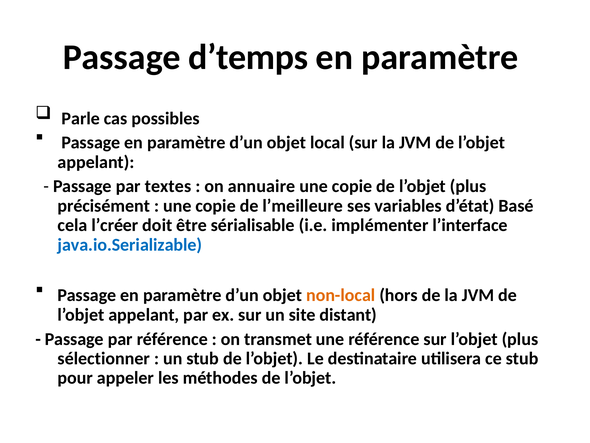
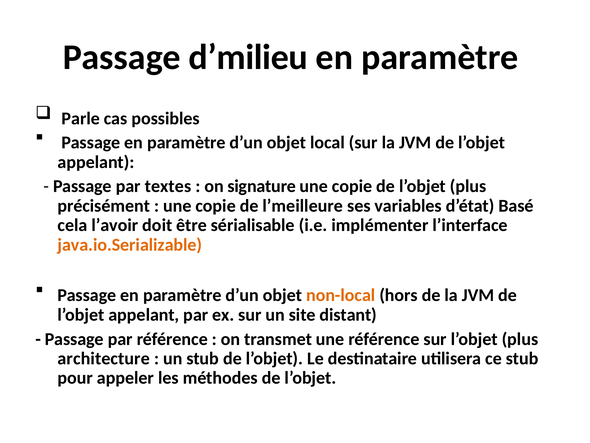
d’temps: d’temps -> d’milieu (248, 57)
annuaire: annuaire -> signature (262, 186)
l’créer: l’créer -> l’avoir (115, 225)
java.io.Serializable colour: blue -> orange (130, 244)
sélectionner: sélectionner -> architecture (104, 358)
